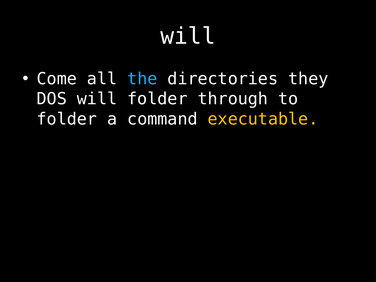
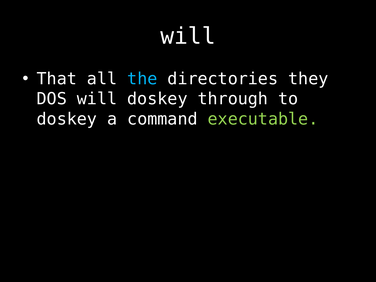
Come: Come -> That (57, 79)
will folder: folder -> doskey (157, 99)
folder: folder -> doskey (67, 119)
executable colour: yellow -> light green (263, 119)
